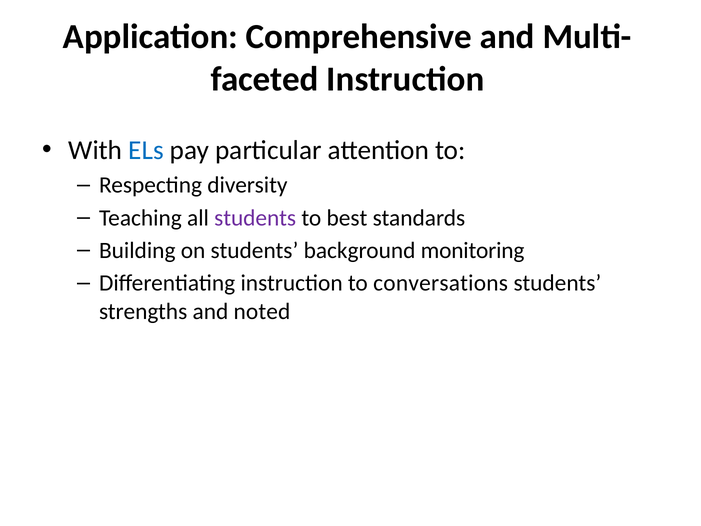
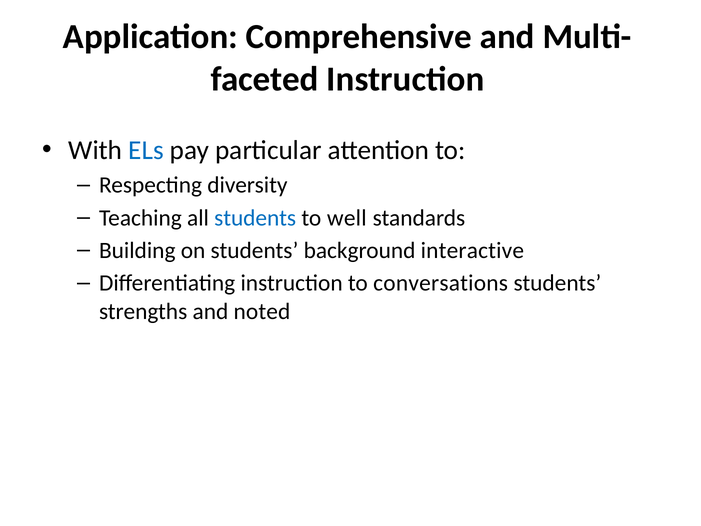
students colour: purple -> blue (255, 218)
best: best -> well (347, 218)
monitoring: monitoring -> interactive (472, 250)
